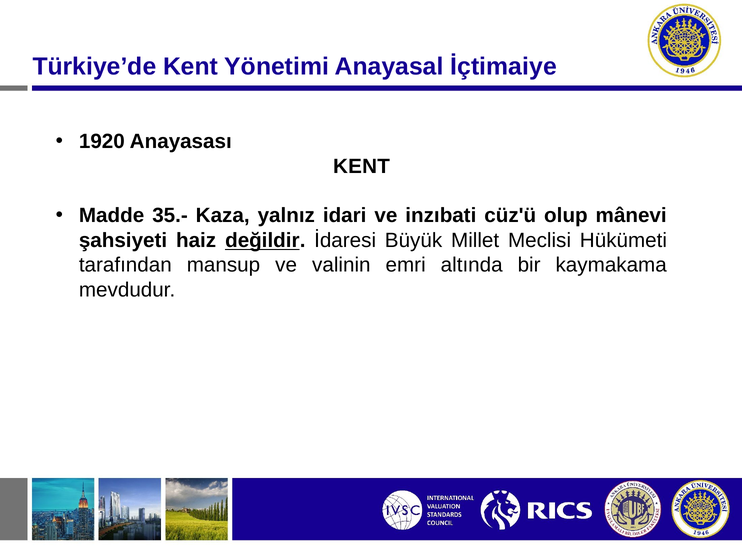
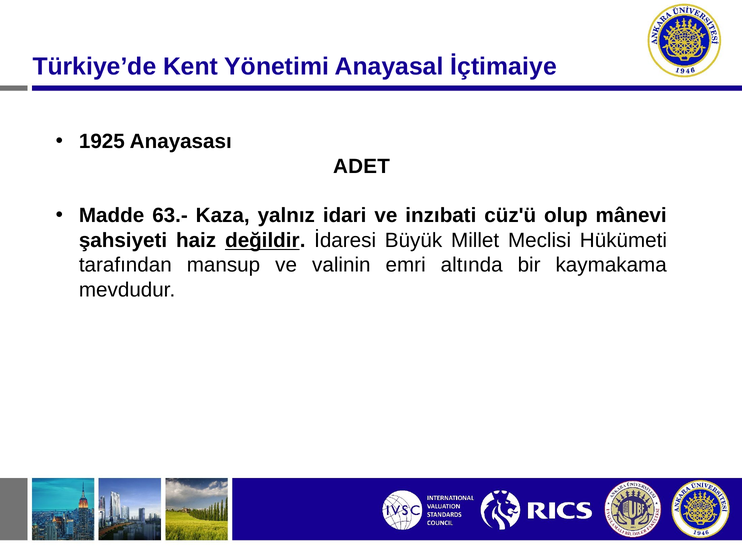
1920: 1920 -> 1925 (102, 142)
KENT: KENT -> ADET (361, 166)
35.-: 35.- -> 63.- (170, 216)
